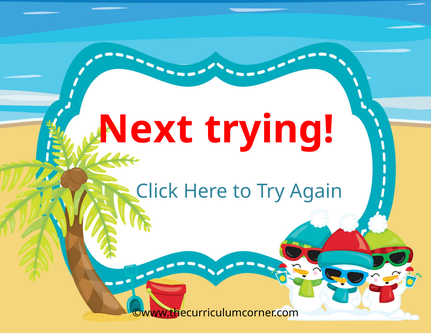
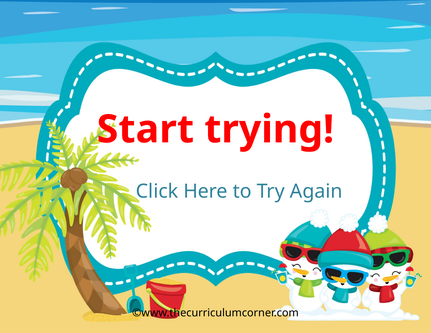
Next: Next -> Start (145, 129)
